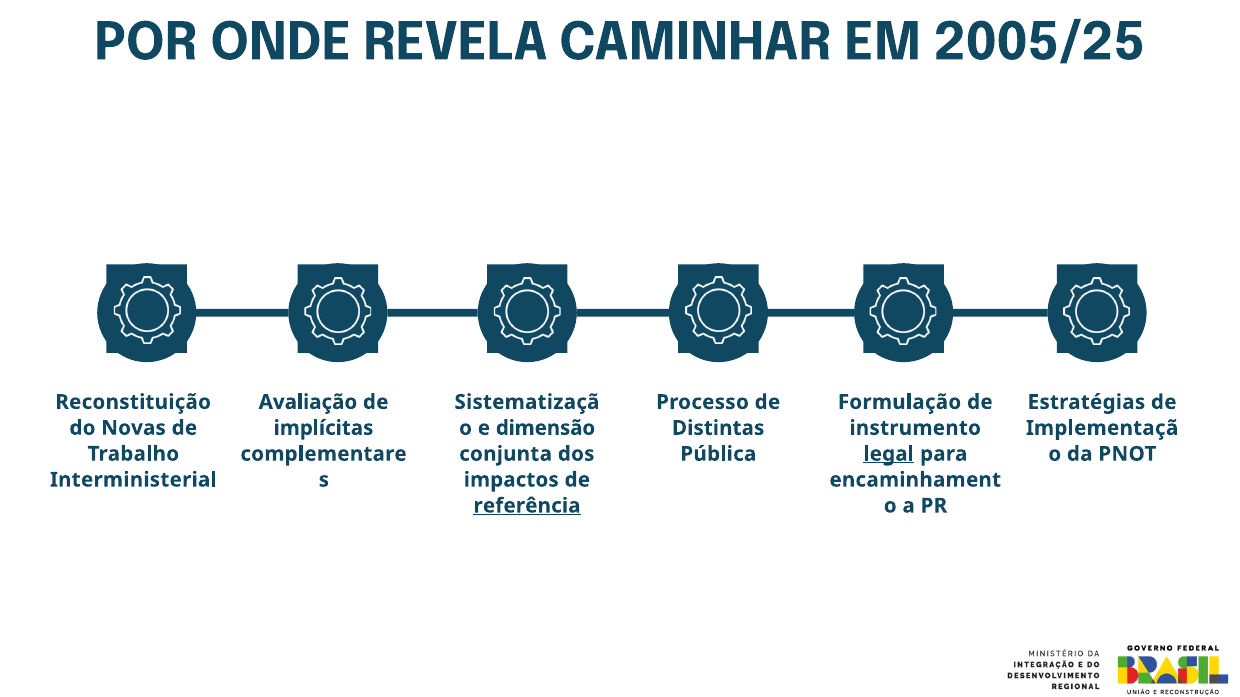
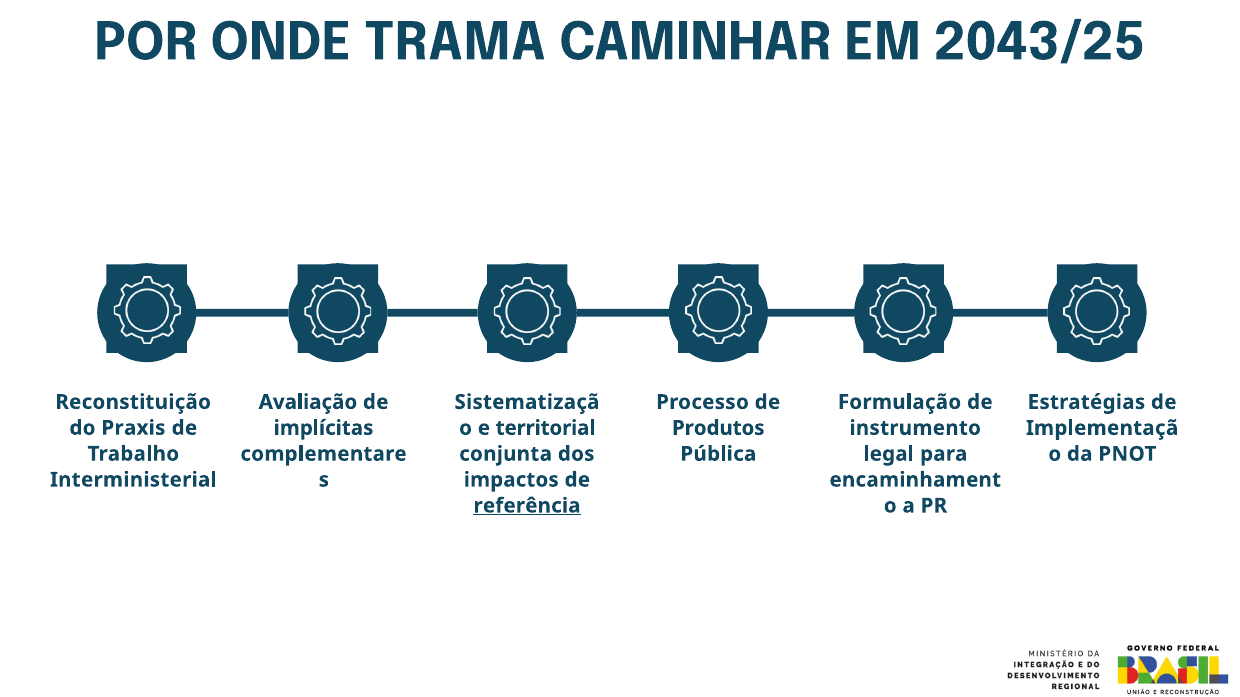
REVELA: REVELA -> TRAMA (455, 42)
2005/25: 2005/25 -> 2043/25 (1040, 42)
Novas: Novas -> Praxis (133, 428)
dimensão: dimensão -> territorial (546, 428)
Distintas: Distintas -> Produtos (718, 428)
legal underline: present -> none (889, 454)
